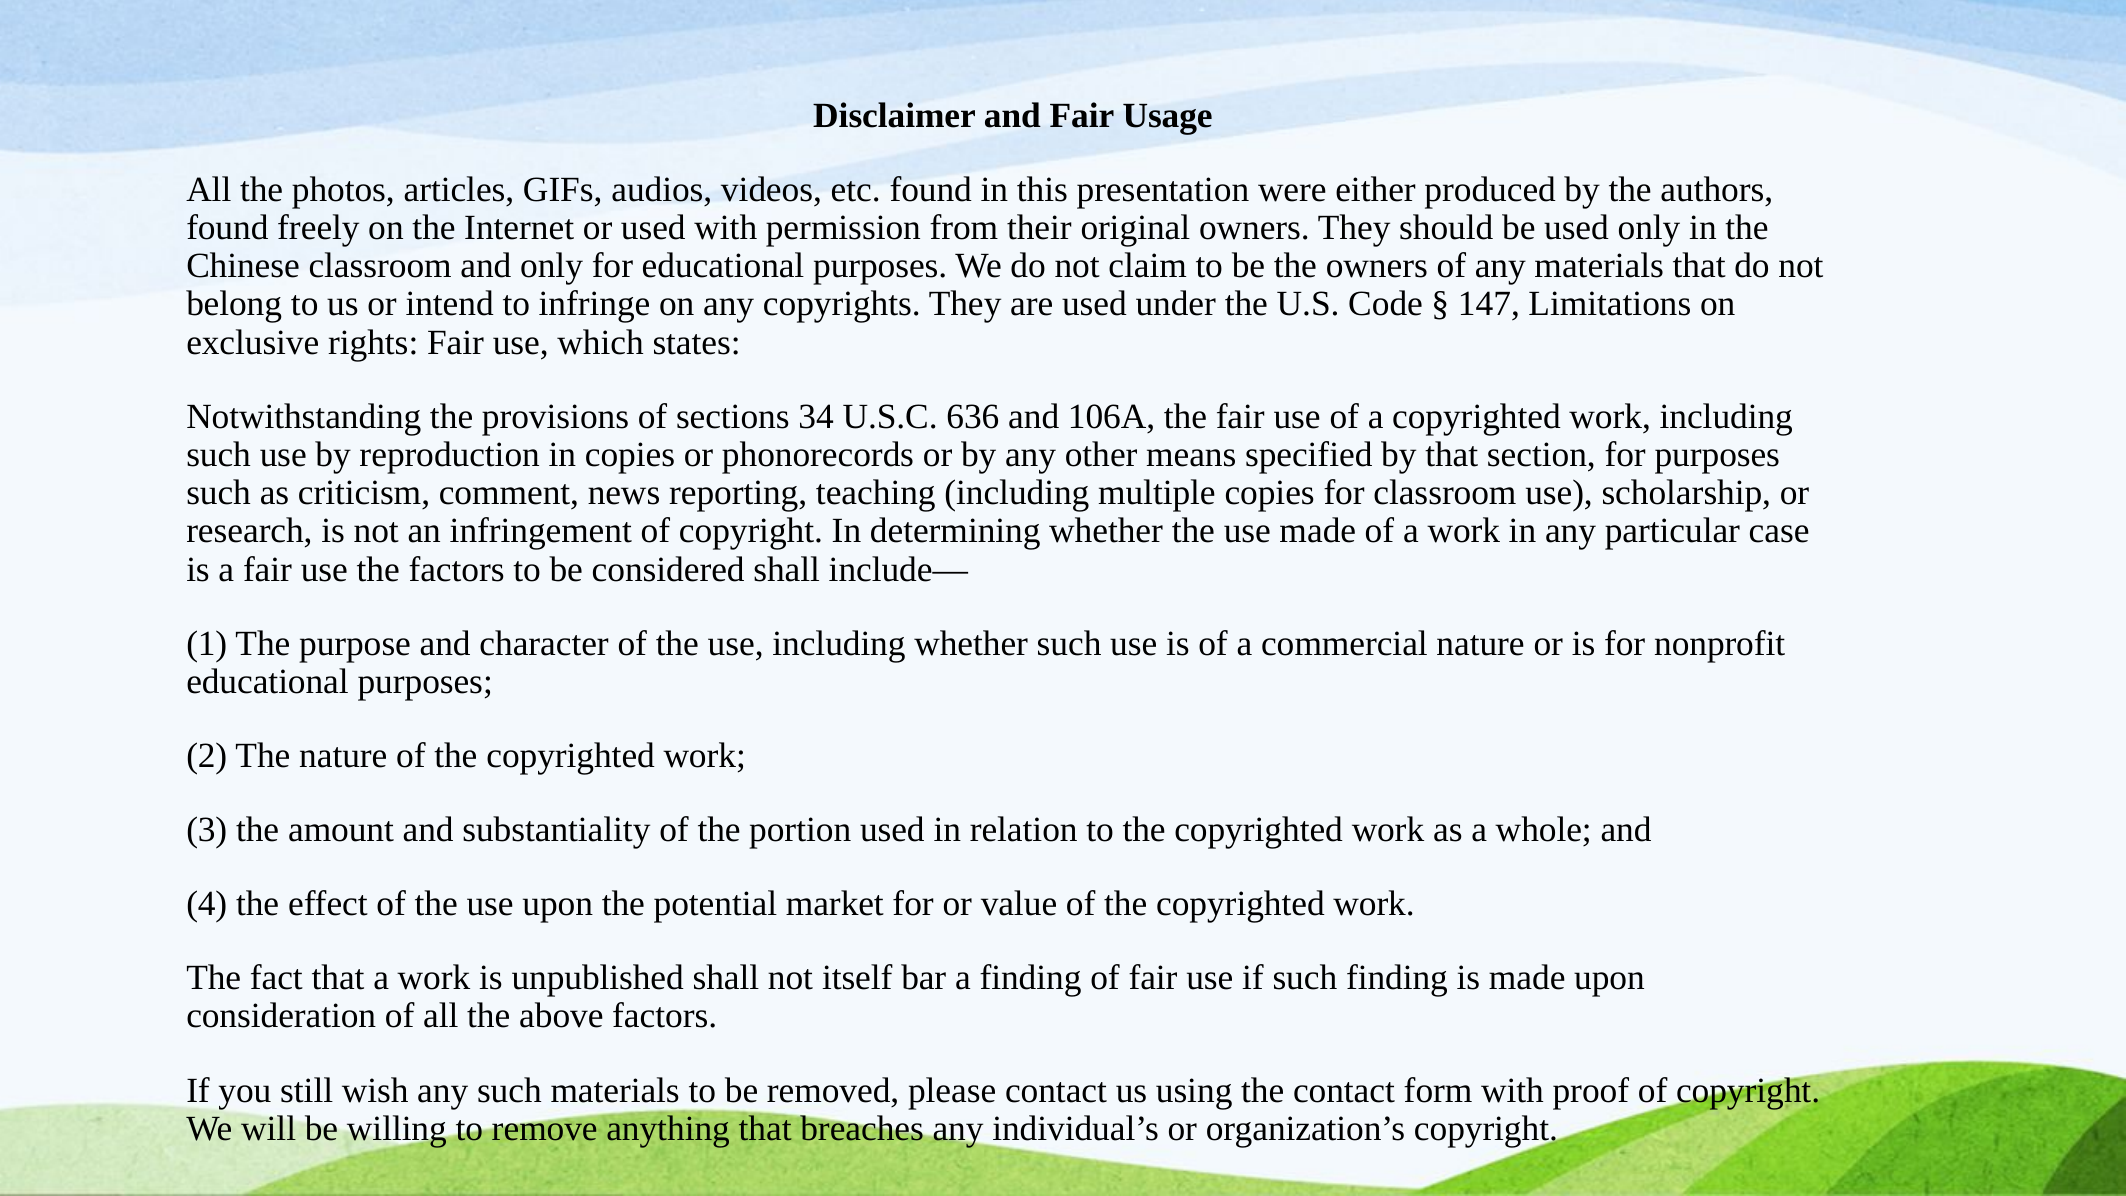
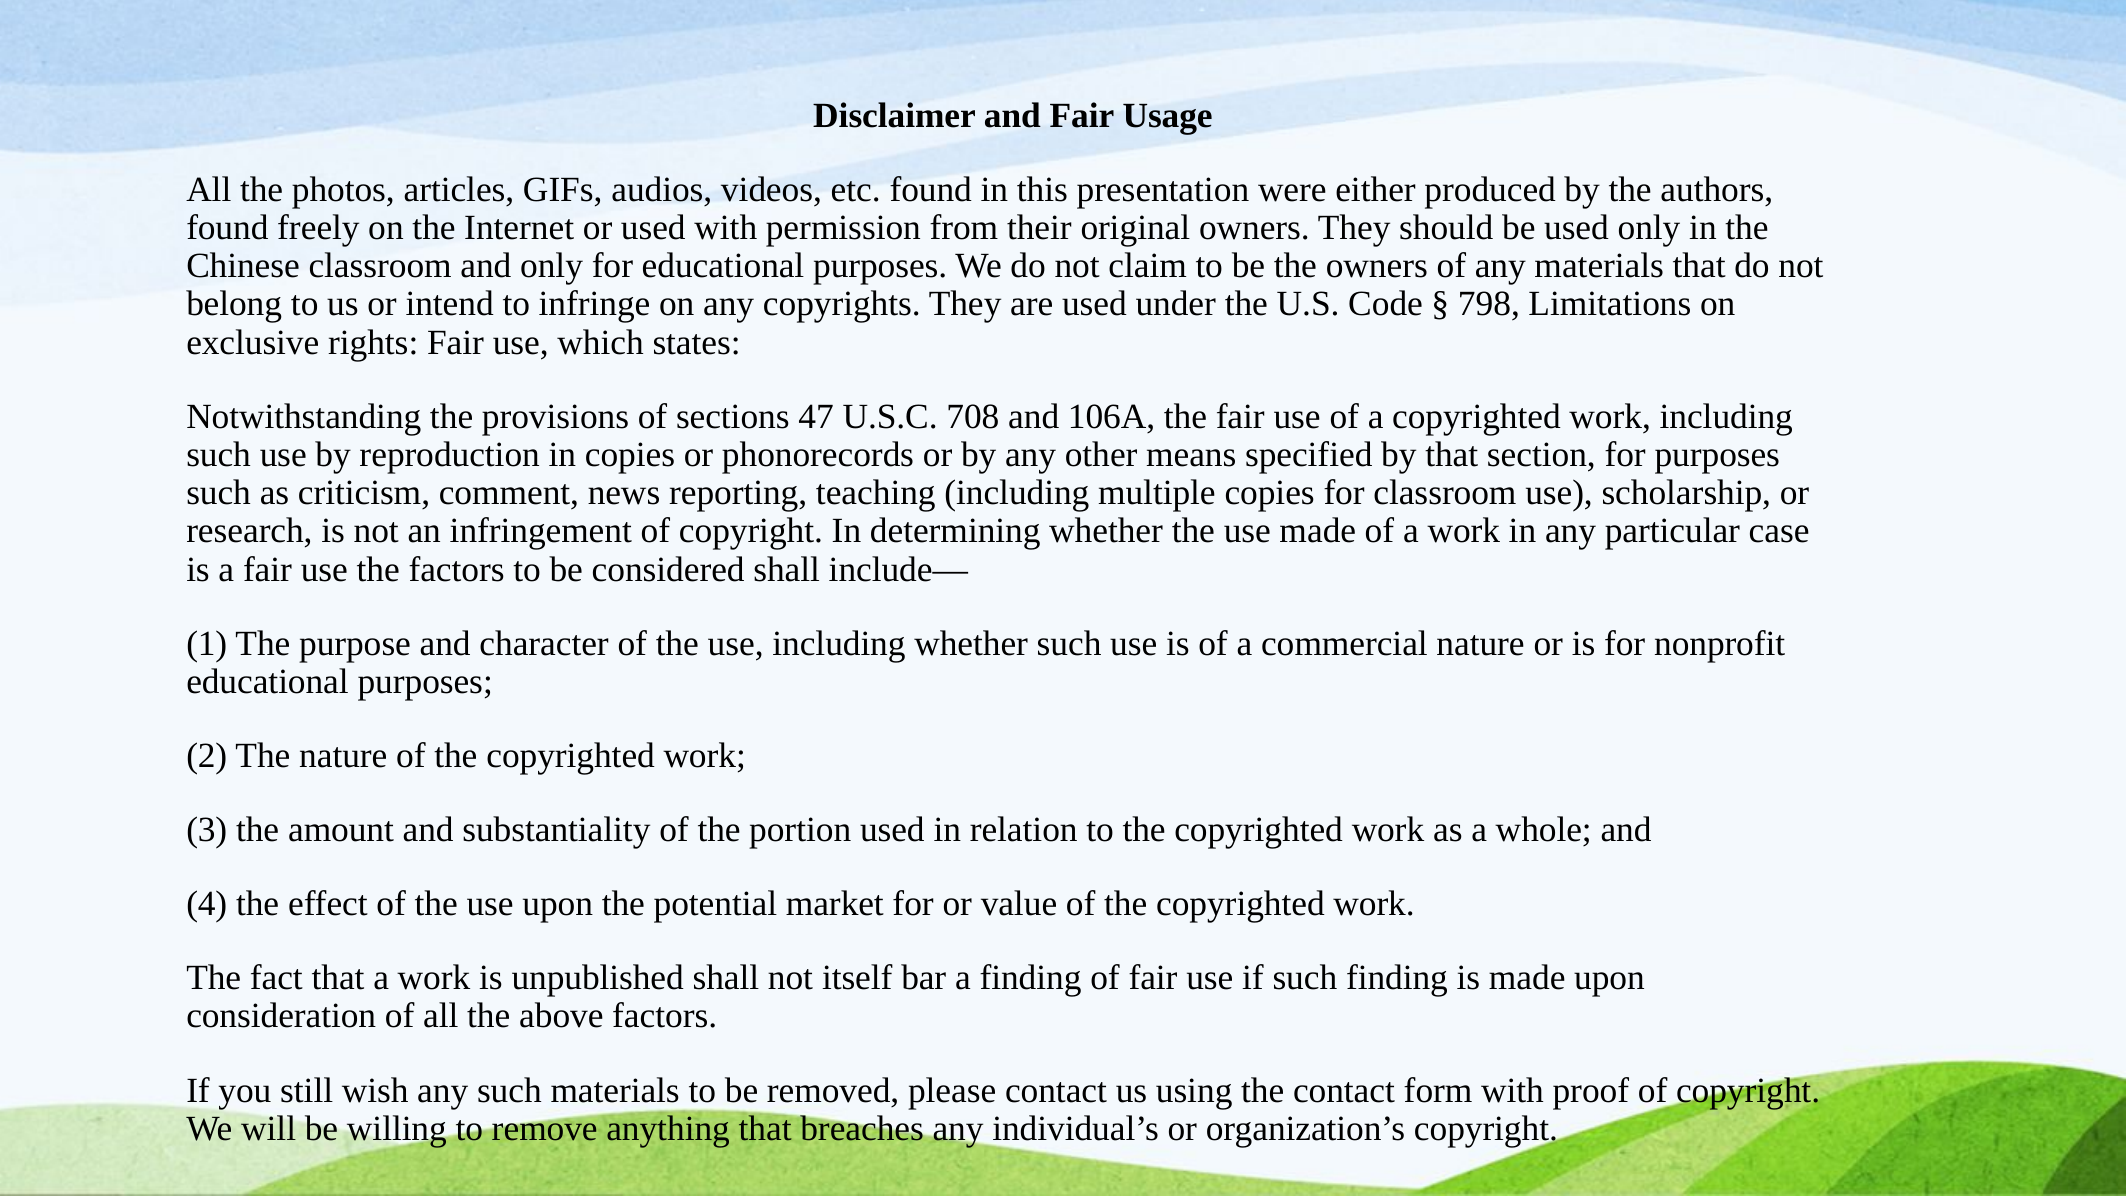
147: 147 -> 798 (1489, 304)
34: 34 -> 47 (816, 416)
636: 636 -> 708 (973, 416)
